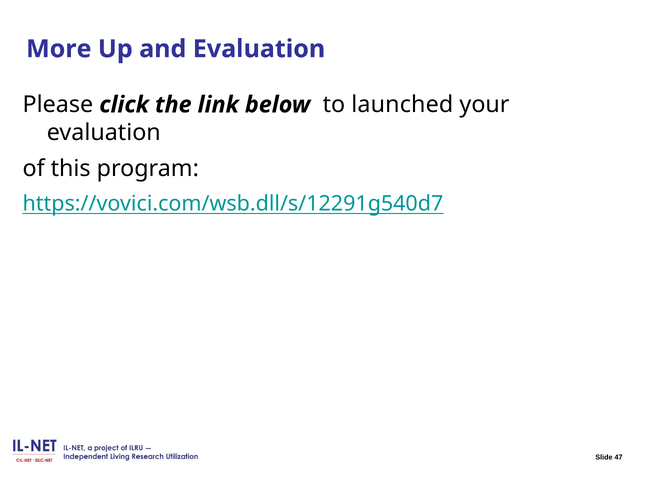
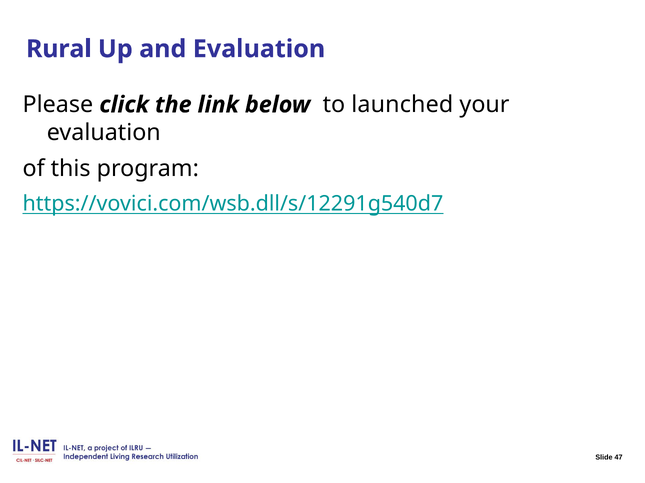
More: More -> Rural (59, 49)
